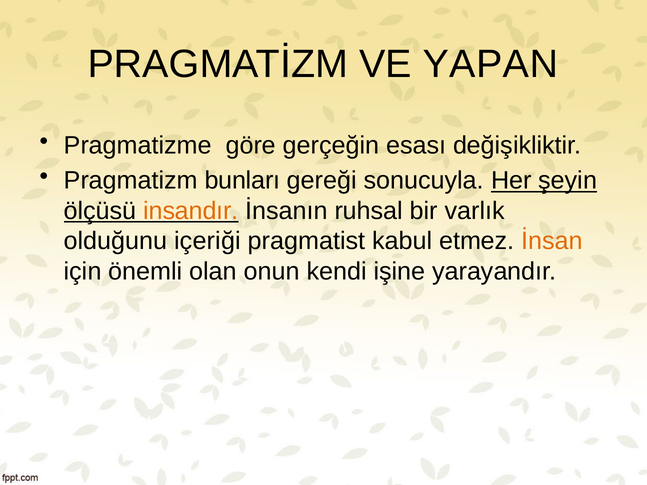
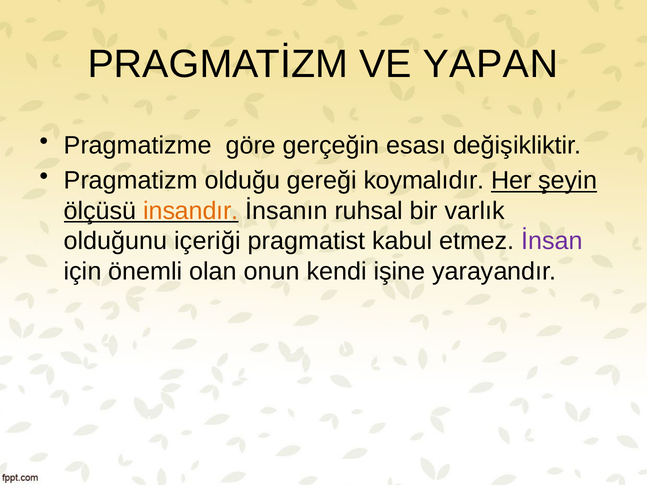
bunları: bunları -> olduğu (242, 181)
sonucuyla: sonucuyla -> koymalıdır (424, 181)
İnsan colour: orange -> purple (552, 241)
